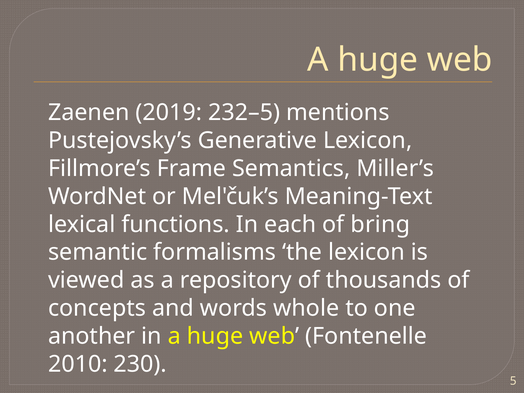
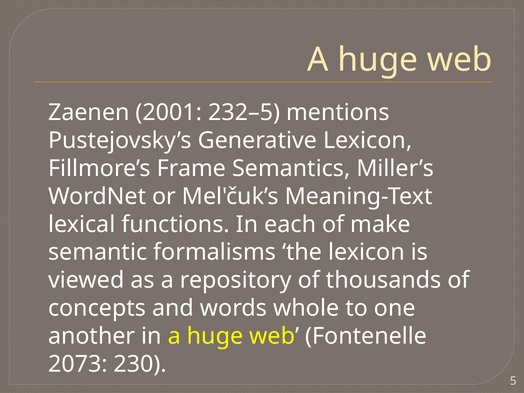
2019: 2019 -> 2001 (169, 113)
bring: bring -> make (380, 224)
2010: 2010 -> 2073 (78, 364)
